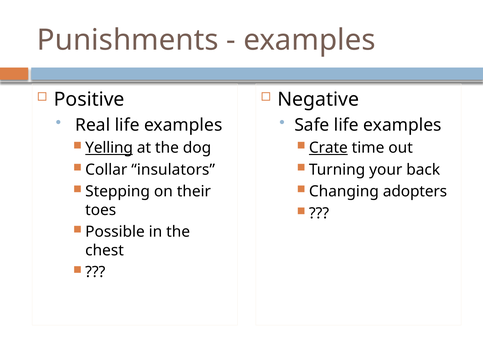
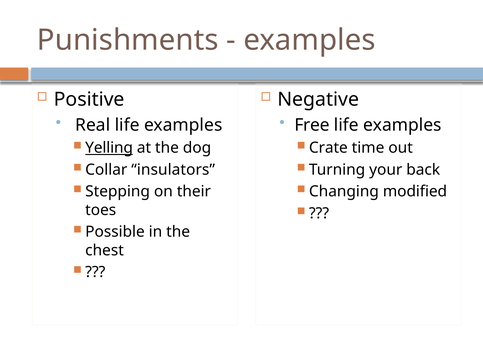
Safe: Safe -> Free (312, 125)
Crate underline: present -> none (328, 148)
adopters: adopters -> modified (415, 192)
